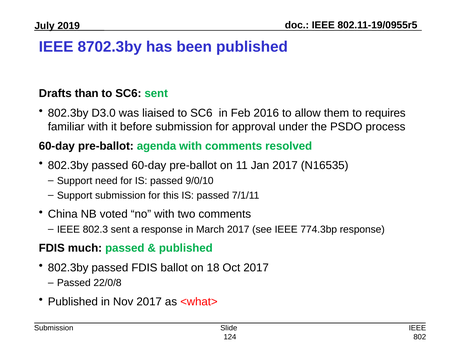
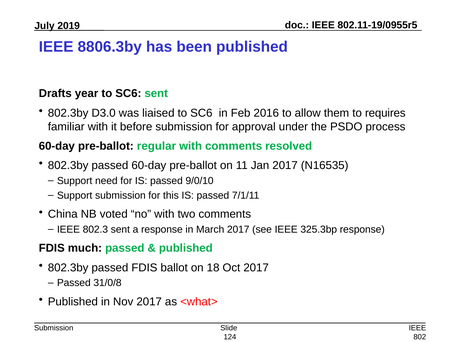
8702.3by: 8702.3by -> 8806.3by (110, 47)
than: than -> year (87, 94)
agenda: agenda -> regular (156, 146)
774.3bp: 774.3bp -> 325.3bp (319, 230)
22/0/8: 22/0/8 -> 31/0/8 (107, 283)
